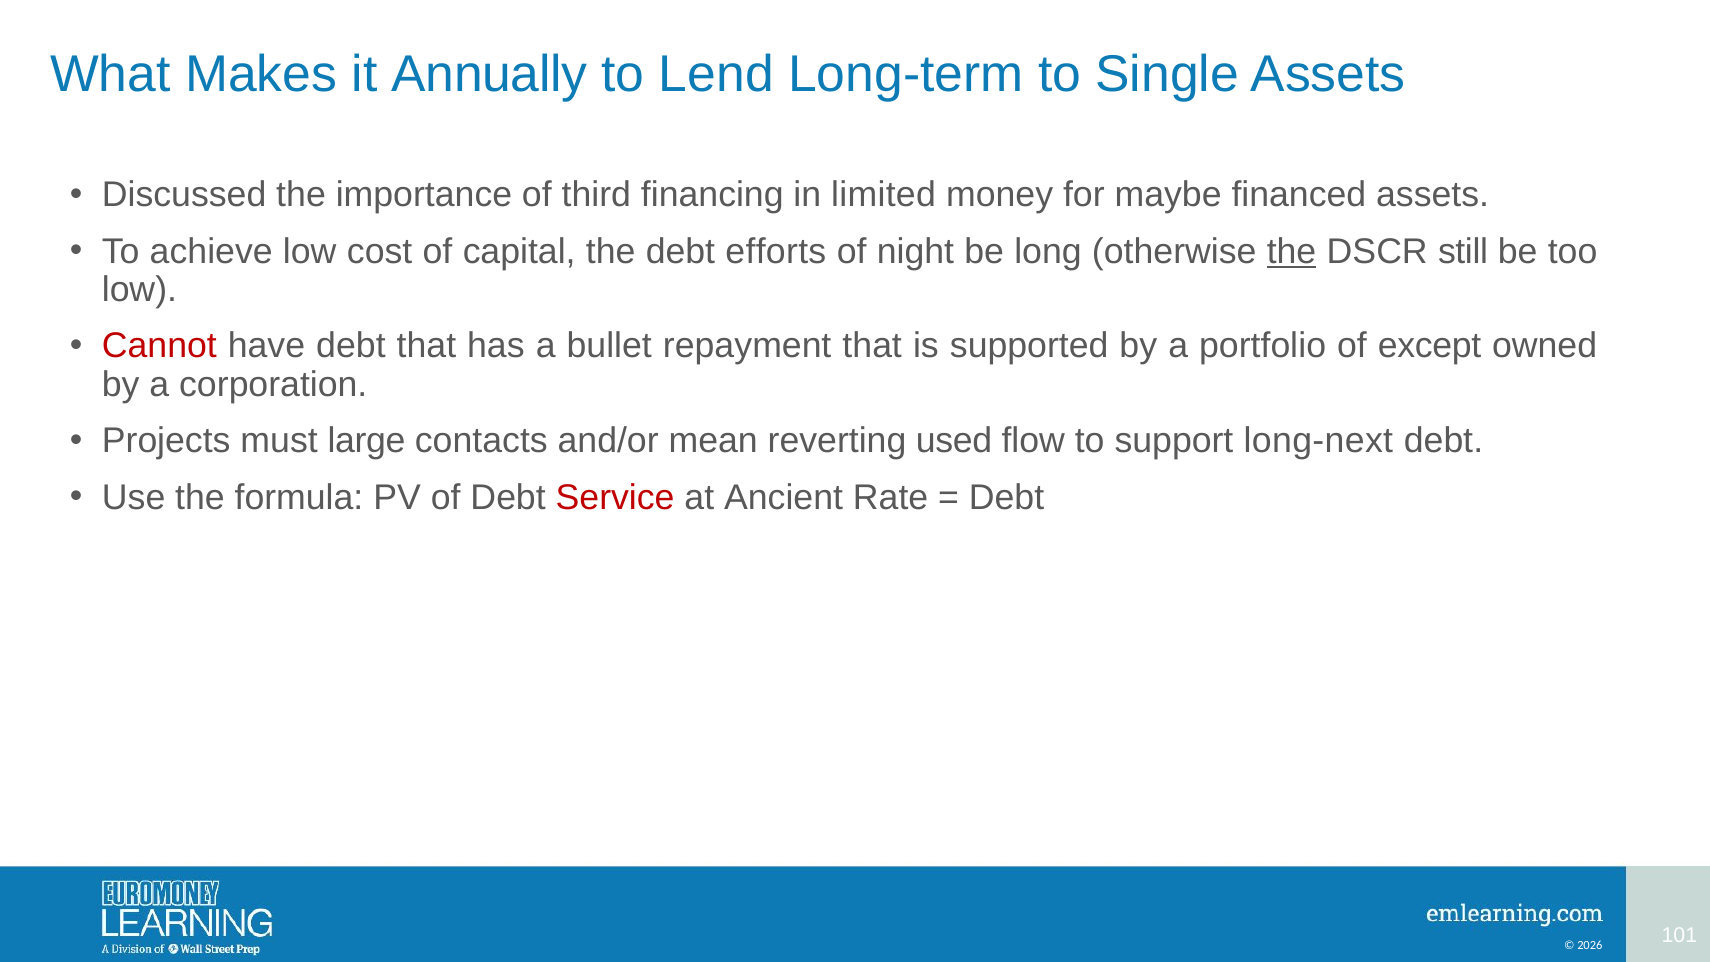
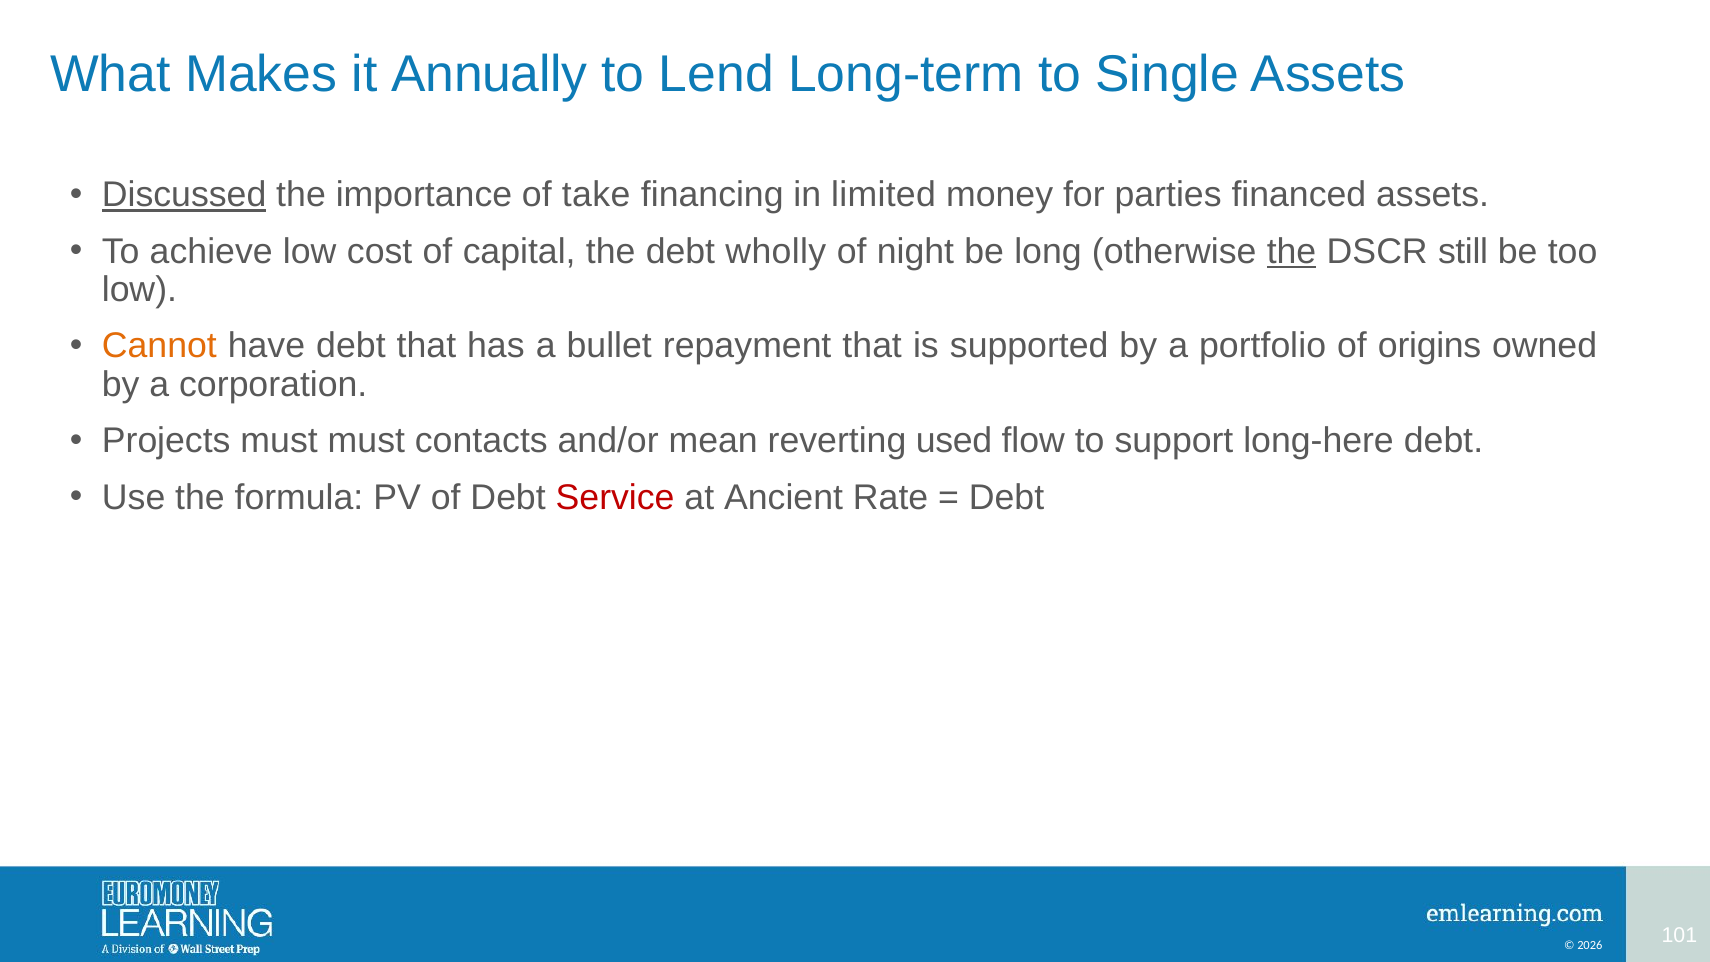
Discussed underline: none -> present (184, 195)
third: third -> take (596, 195)
maybe: maybe -> parties (1168, 195)
efforts: efforts -> wholly (776, 251)
Cannot colour: red -> orange (159, 346)
except: except -> origins (1430, 346)
must large: large -> must (366, 441)
long-next: long-next -> long-here (1319, 441)
